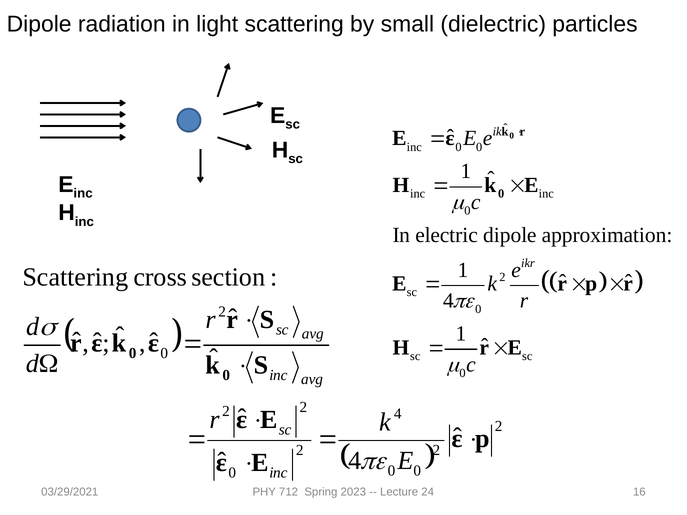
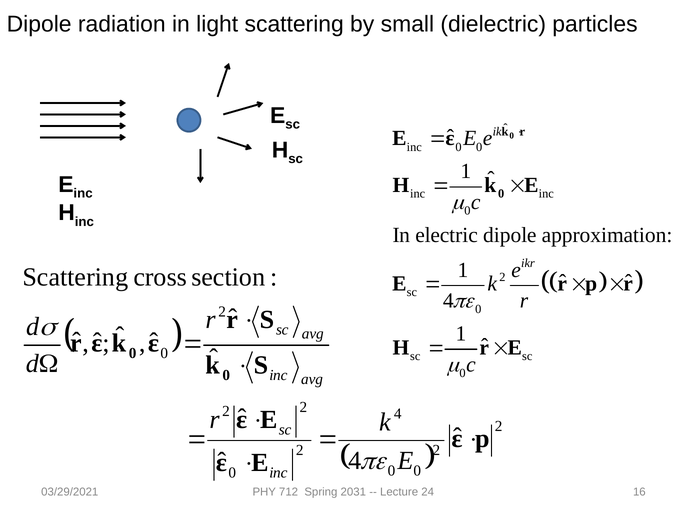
2023: 2023 -> 2031 (353, 492)
